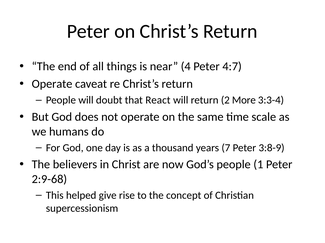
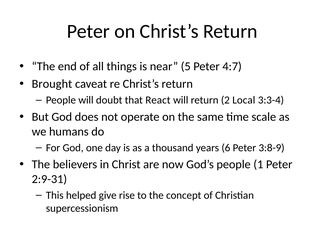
4: 4 -> 5 (186, 67)
Operate: Operate -> Brought (52, 84)
More: More -> Local (244, 100)
7: 7 -> 6 (226, 148)
2:9-68: 2:9-68 -> 2:9-31 (49, 180)
